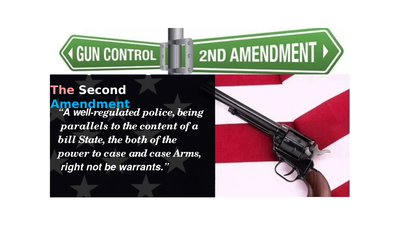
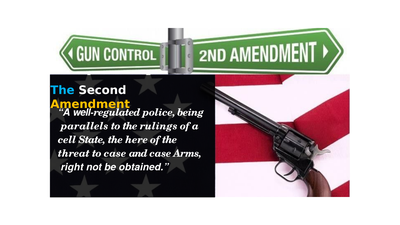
The colour: pink -> light blue (62, 90)
Amendment colour: light blue -> yellow (90, 104)
content: content -> rulings (159, 126)
bill: bill -> cell (67, 140)
both: both -> here (137, 140)
power: power -> threat (74, 153)
warrants: warrants -> obtained (144, 167)
